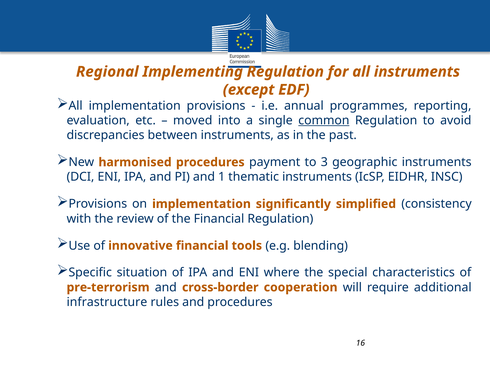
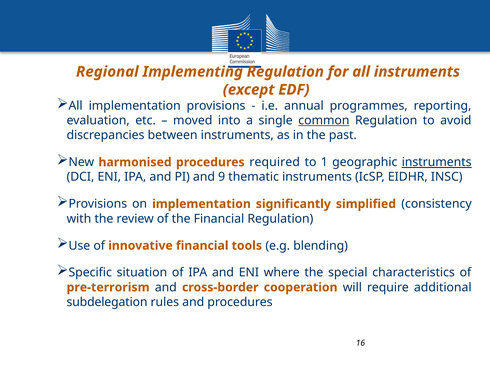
payment: payment -> required (275, 162)
3: 3 -> 1 (324, 162)
instruments underline: none -> present (437, 162)
1: 1 -> 9 (222, 177)
infrastructure: infrastructure -> subdelegation (107, 302)
